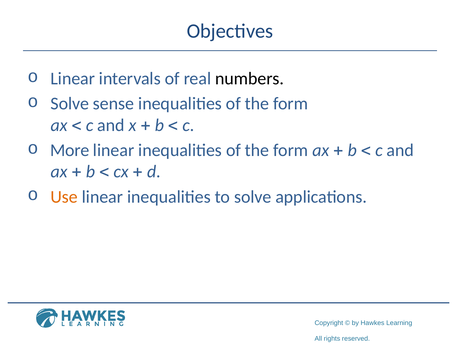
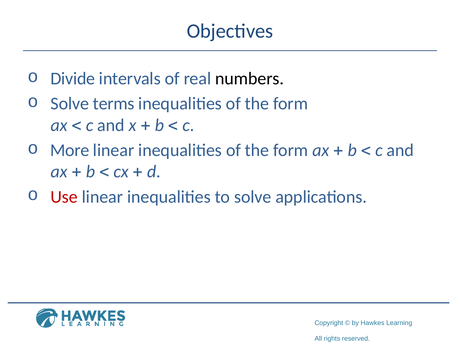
Linear: Linear -> Divide (73, 79)
sense: sense -> terms (114, 104)
Use colour: orange -> red (64, 197)
